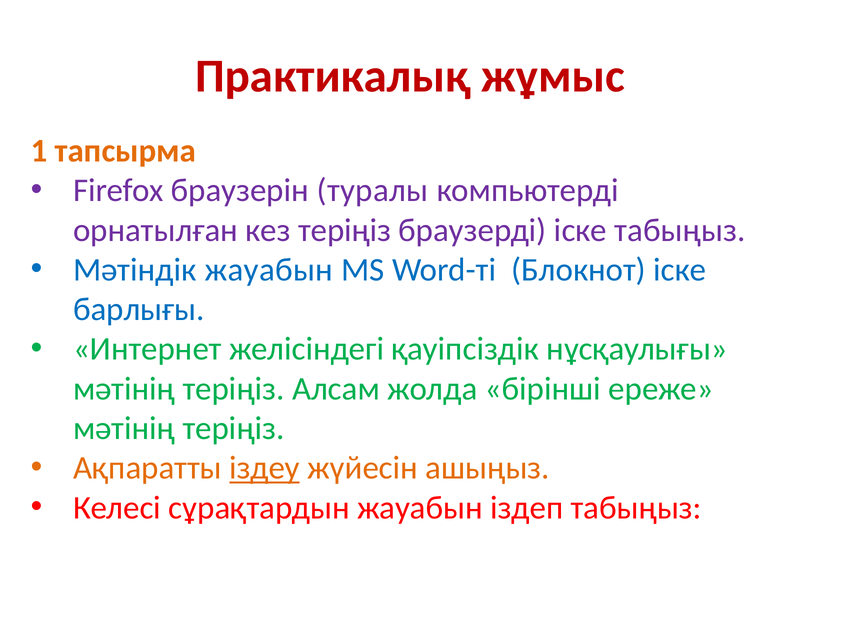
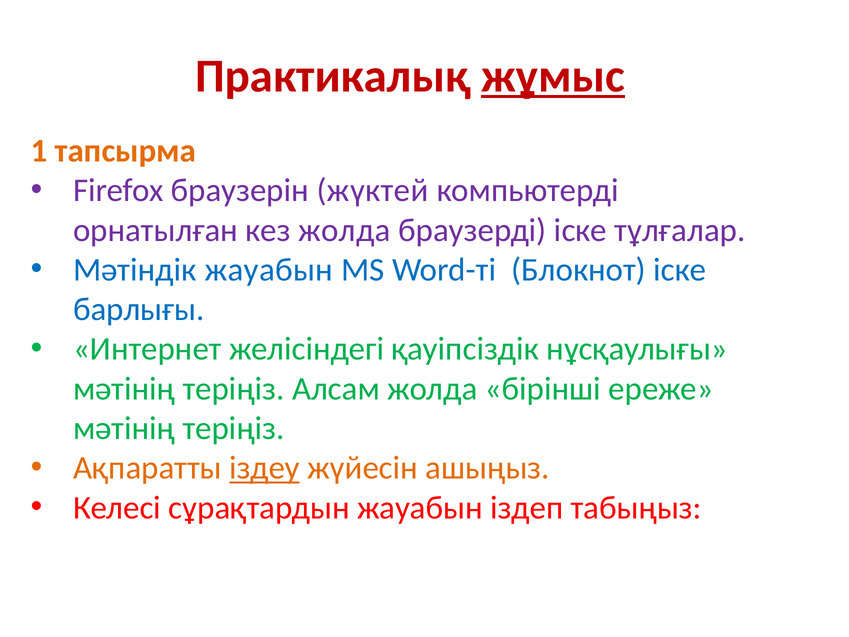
жұмыс underline: none -> present (553, 76)
туралы: туралы -> жүктей (373, 190)
кез теріңіз: теріңіз -> жолда (344, 230)
іске табыңыз: табыңыз -> тұлғалар (680, 230)
